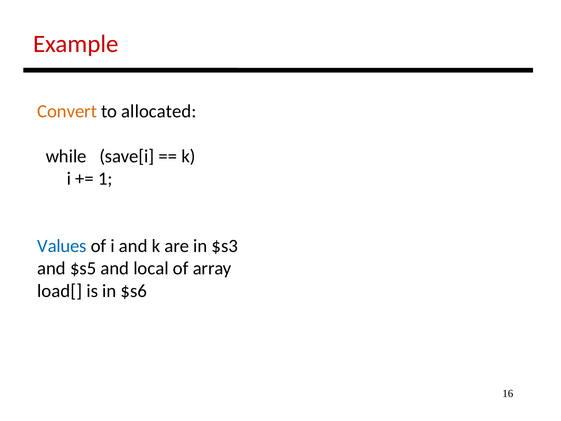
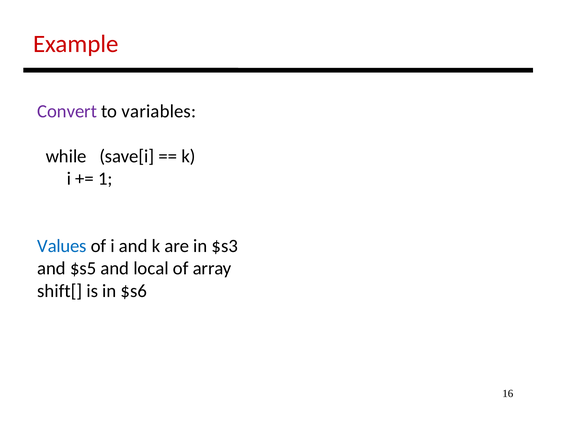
Convert colour: orange -> purple (67, 111)
allocated: allocated -> variables (159, 111)
load[: load[ -> shift[ (60, 291)
